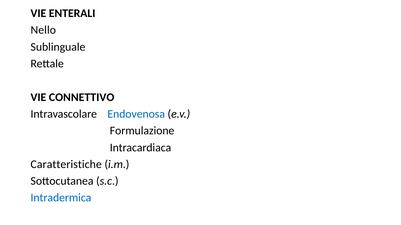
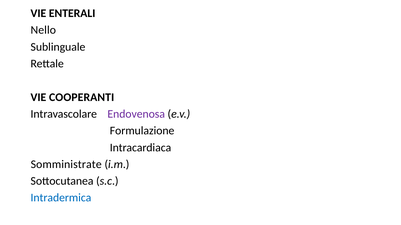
CONNETTIVO: CONNETTIVO -> COOPERANTI (82, 97)
Endovenosa colour: blue -> purple (136, 114)
Caratteristiche: Caratteristiche -> Somministrate (66, 165)
